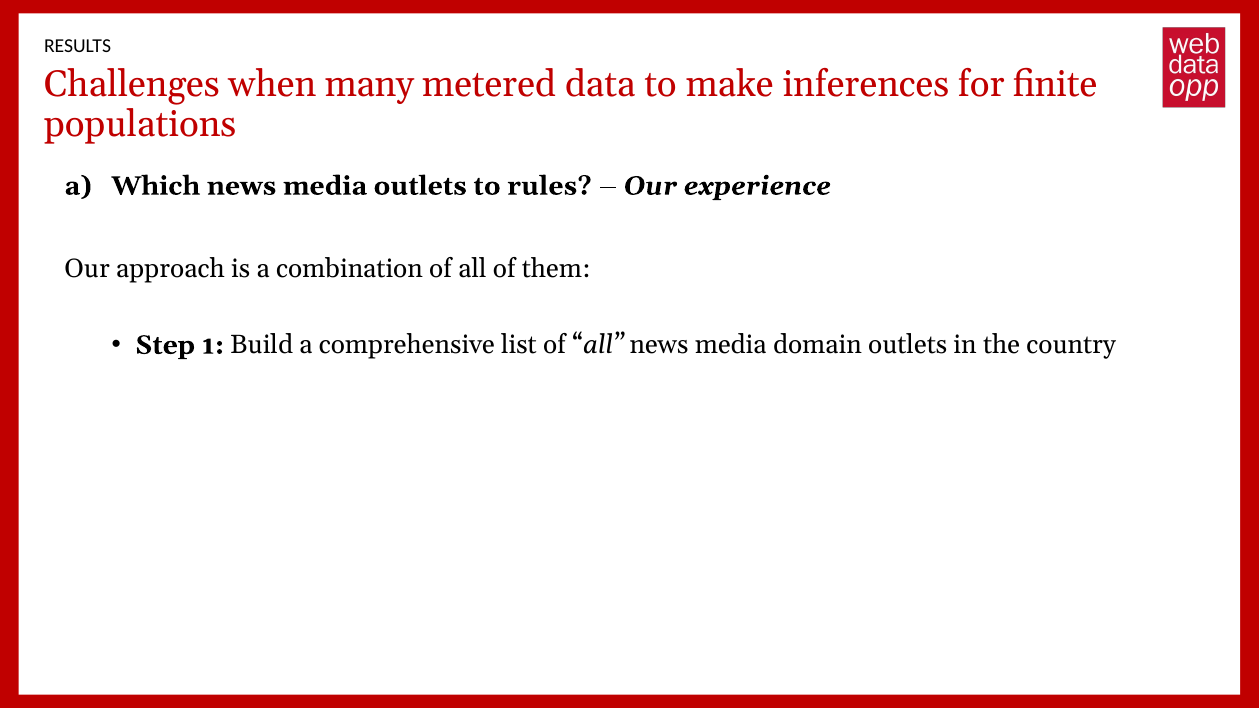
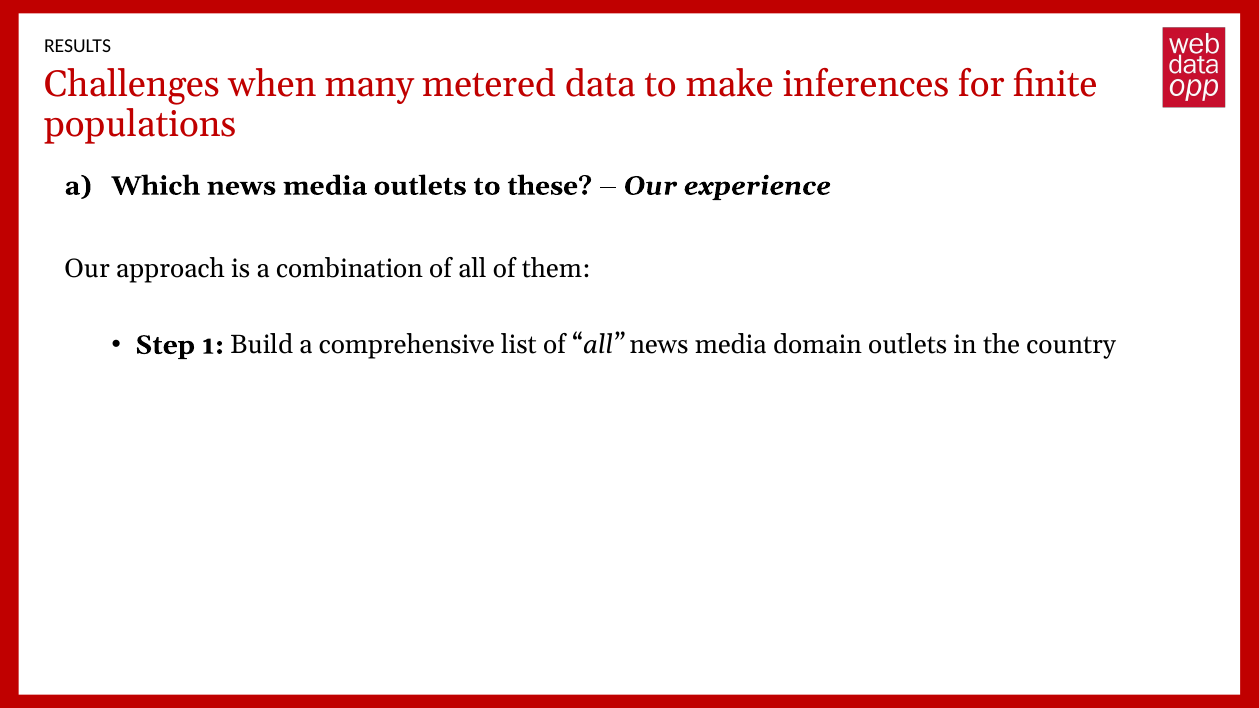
rules: rules -> these (550, 186)
